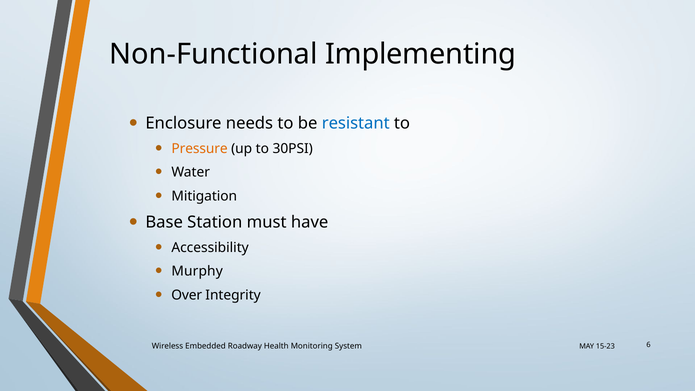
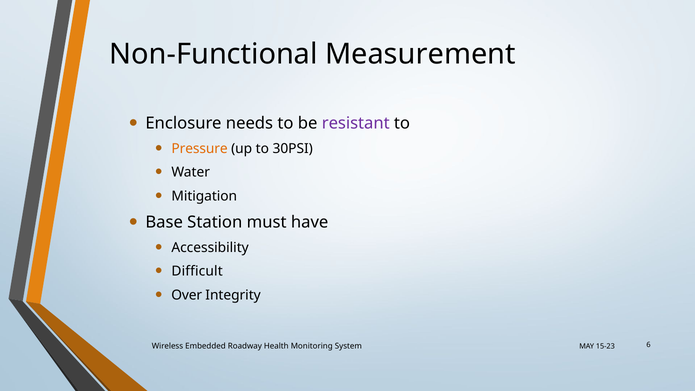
Implementing: Implementing -> Measurement (420, 54)
resistant colour: blue -> purple (356, 123)
Murphy: Murphy -> Difficult (197, 271)
